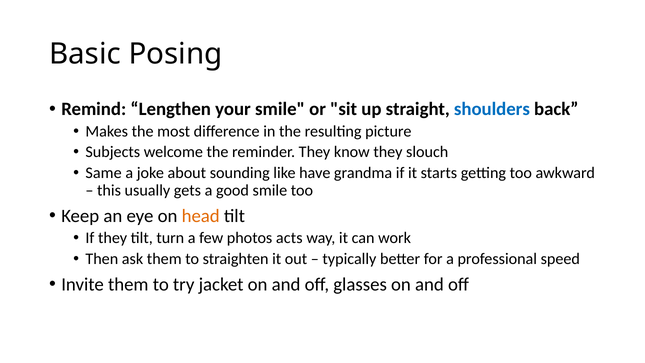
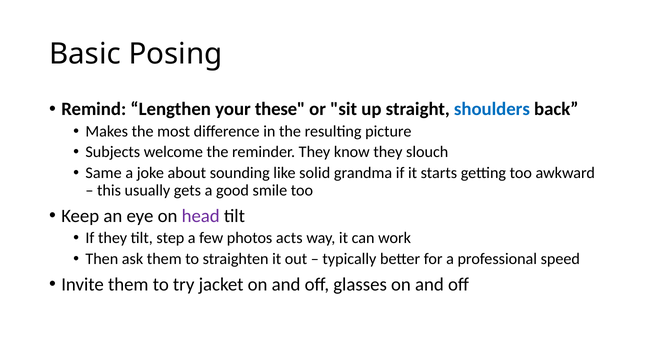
your smile: smile -> these (280, 109)
have: have -> solid (315, 173)
head colour: orange -> purple (201, 216)
turn: turn -> step (170, 238)
